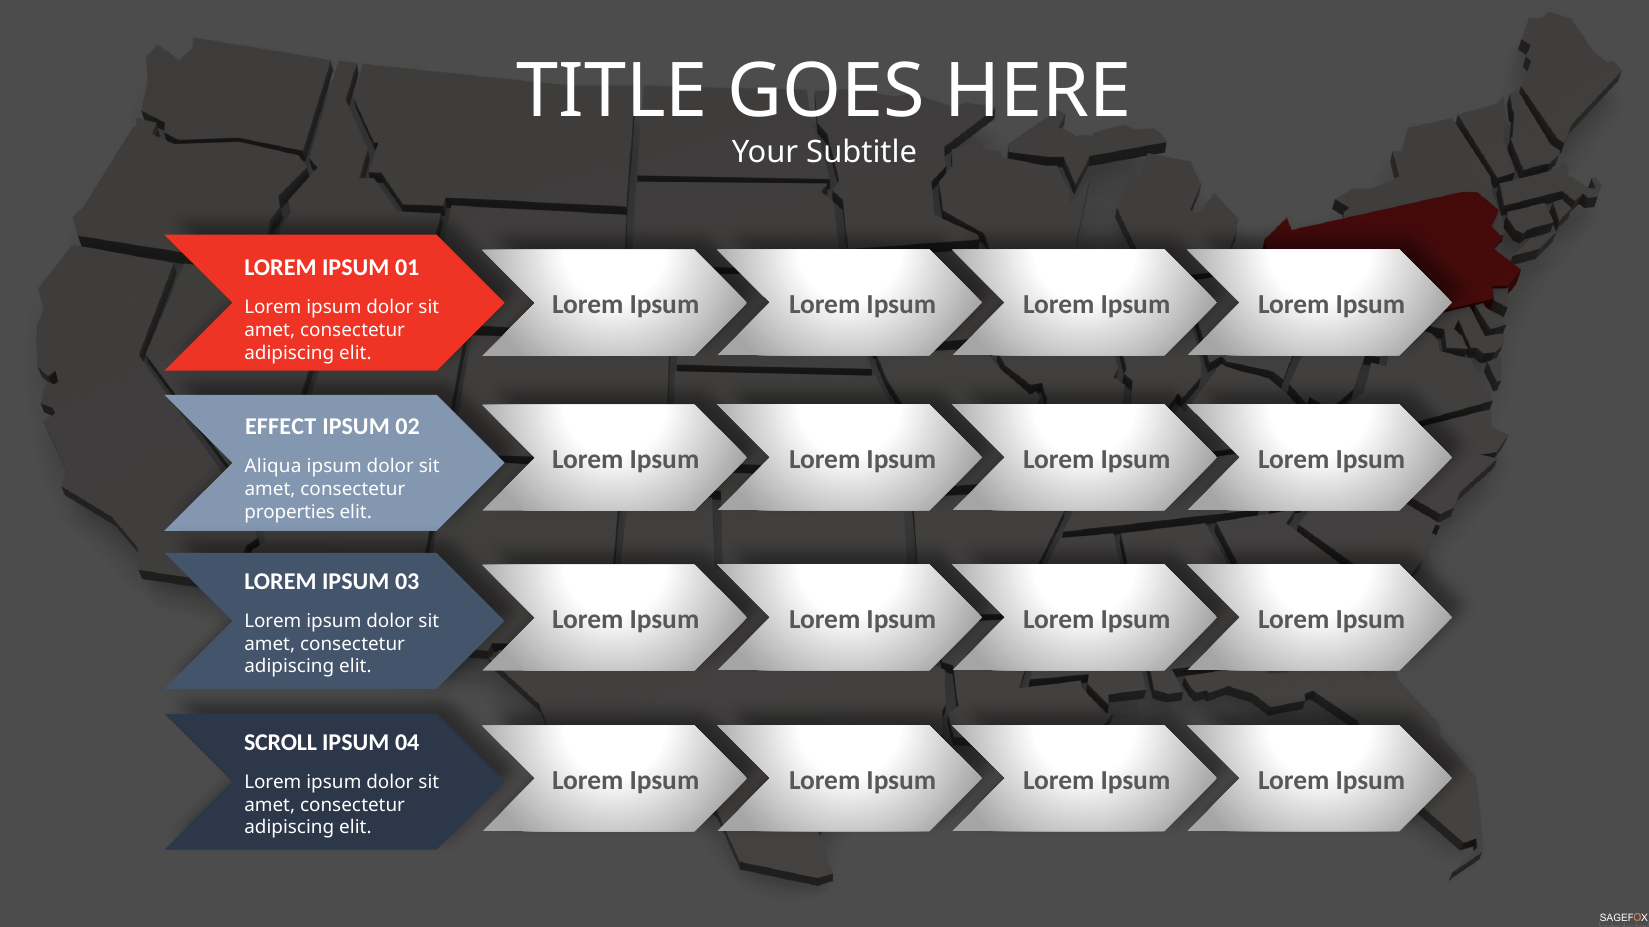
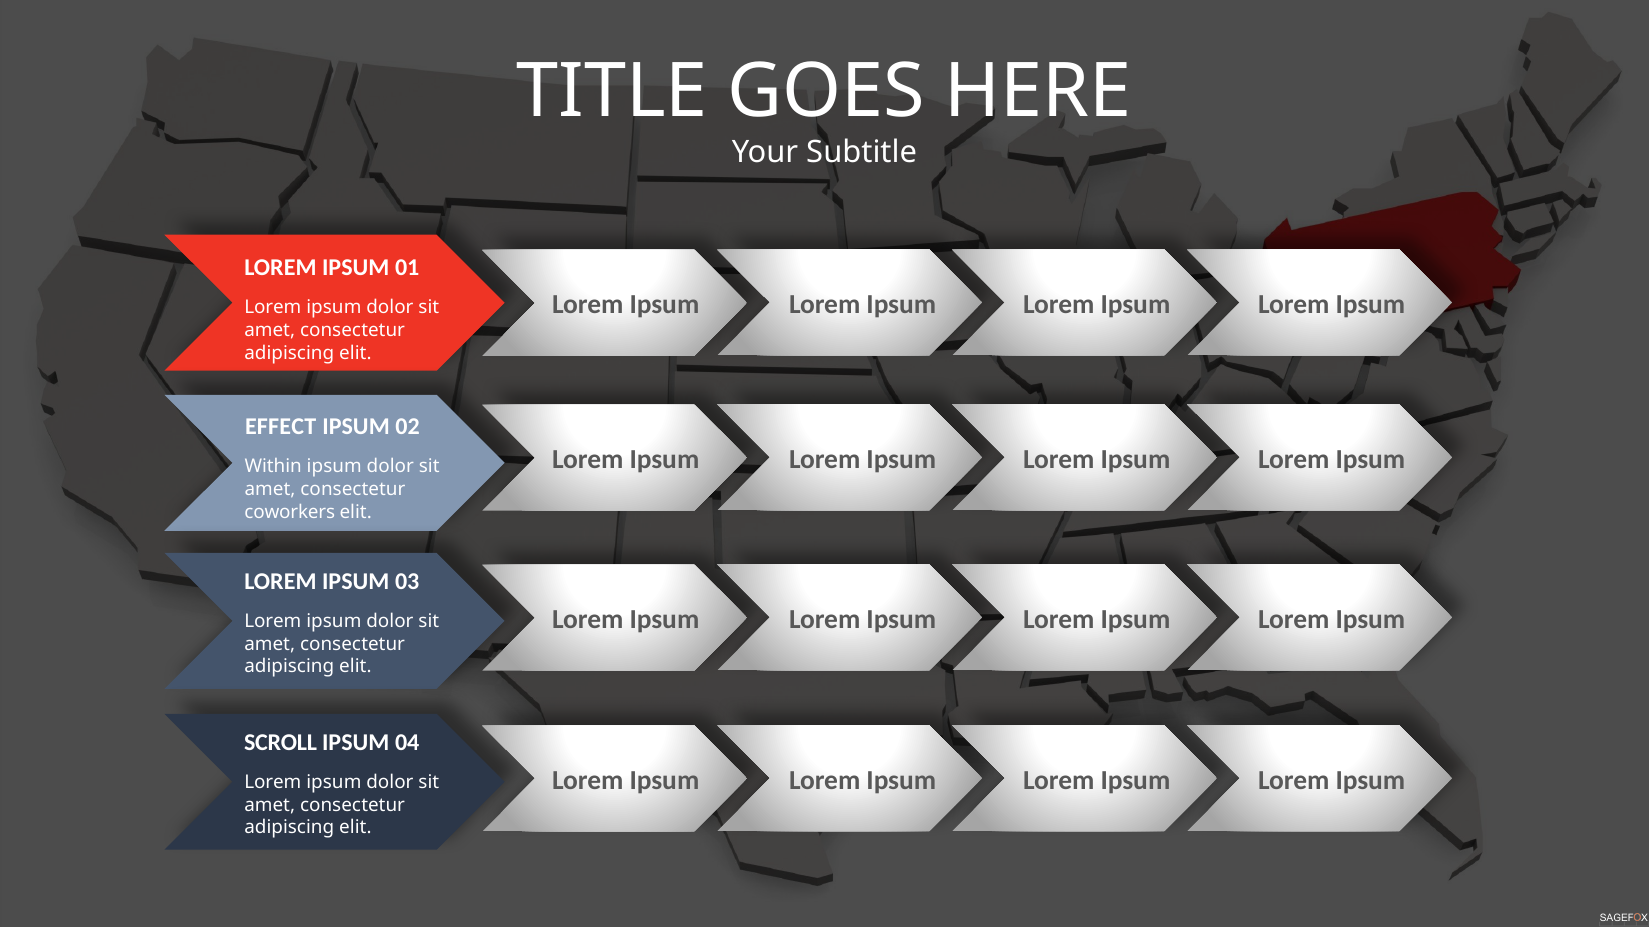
Aliqua: Aliqua -> Within (273, 467)
properties: properties -> coworkers (290, 512)
